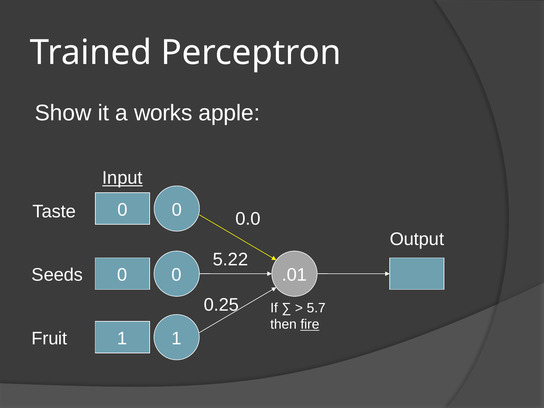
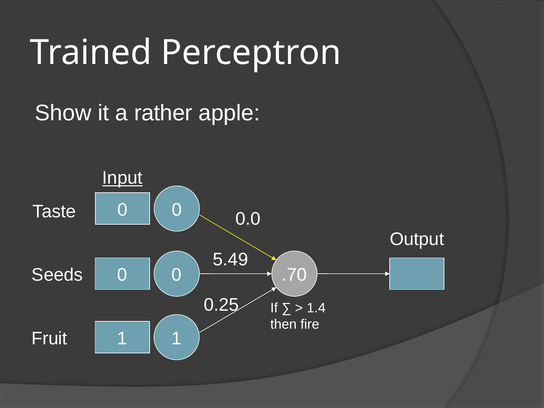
works: works -> rather (163, 113)
5.22: 5.22 -> 5.49 (231, 260)
.01: .01 -> .70 (294, 275)
5.7: 5.7 -> 1.4 (316, 308)
fire underline: present -> none (310, 324)
